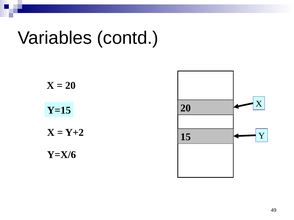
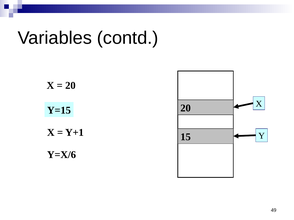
Y+2: Y+2 -> Y+1 (74, 133)
